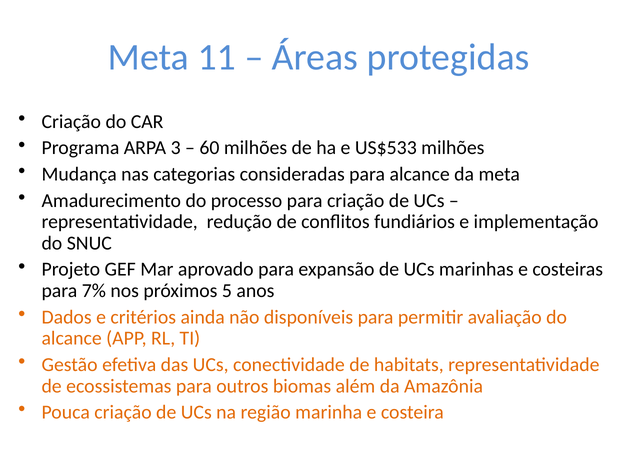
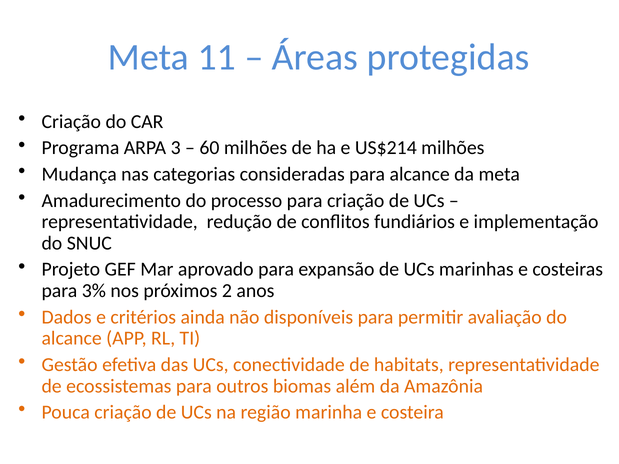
US$533: US$533 -> US$214 (386, 148)
7%: 7% -> 3% (94, 291)
5: 5 -> 2 (227, 291)
